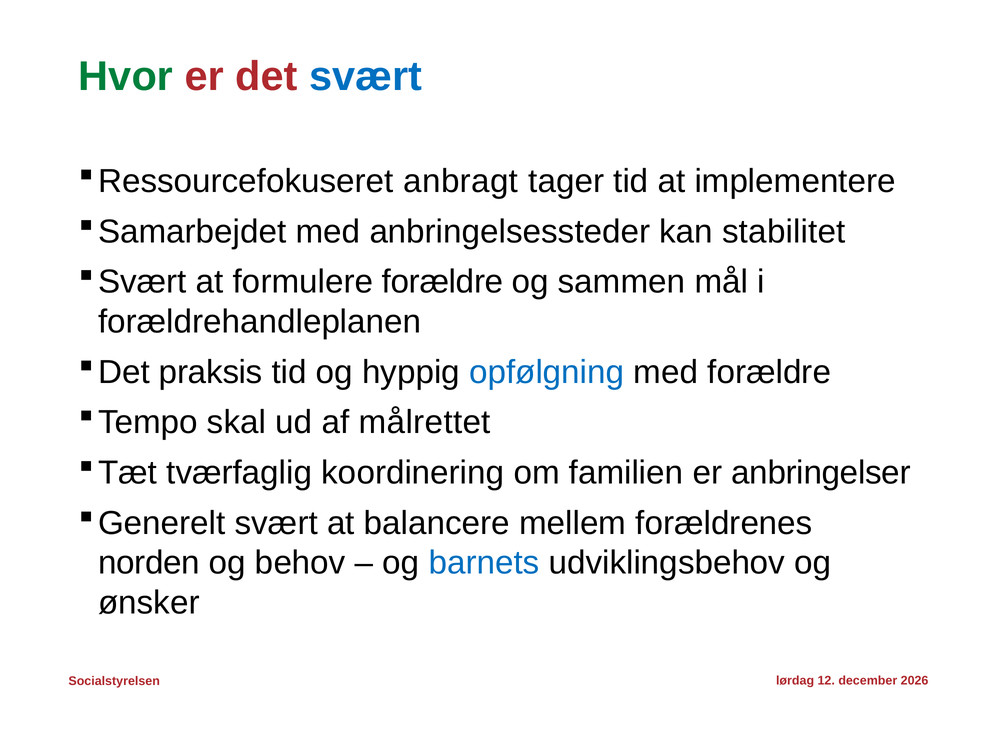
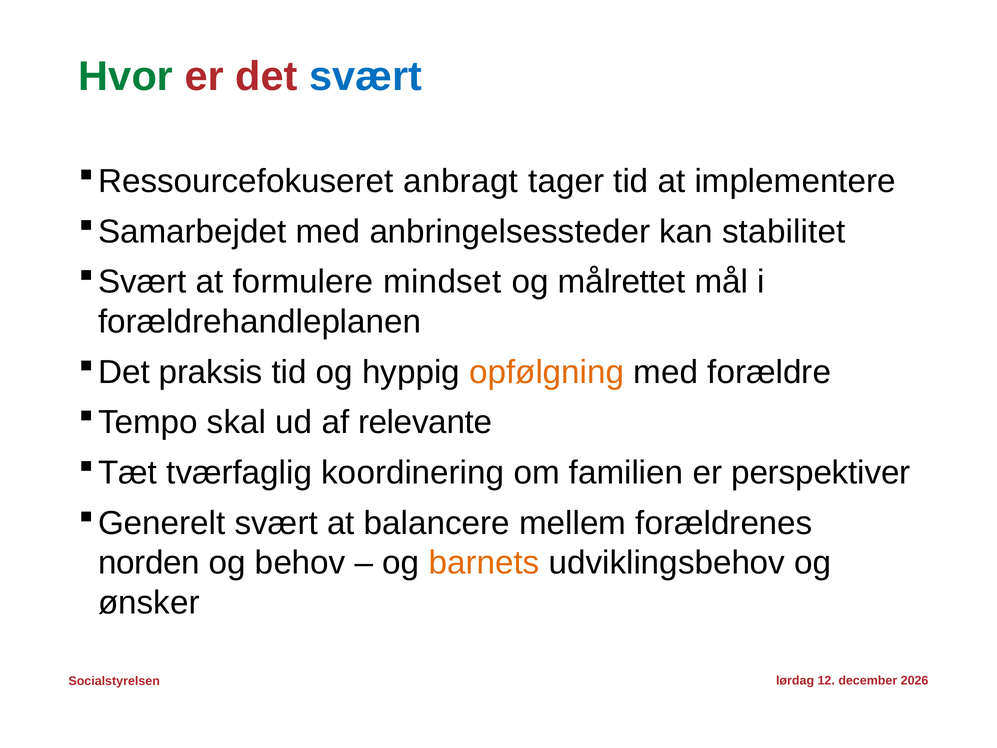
formulere forældre: forældre -> mindset (442, 282)
sammen: sammen -> målrettet (622, 282)
opfølgning colour: blue -> orange (547, 372)
målrettet: målrettet -> relevante (425, 422)
anbringelser: anbringelser -> perspektiver (821, 473)
barnets colour: blue -> orange (484, 563)
